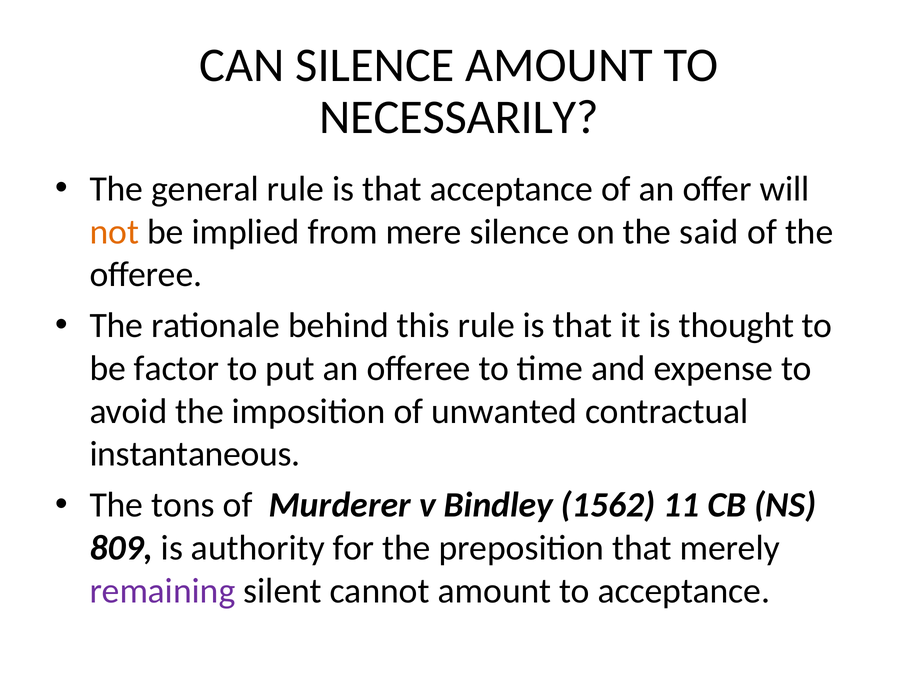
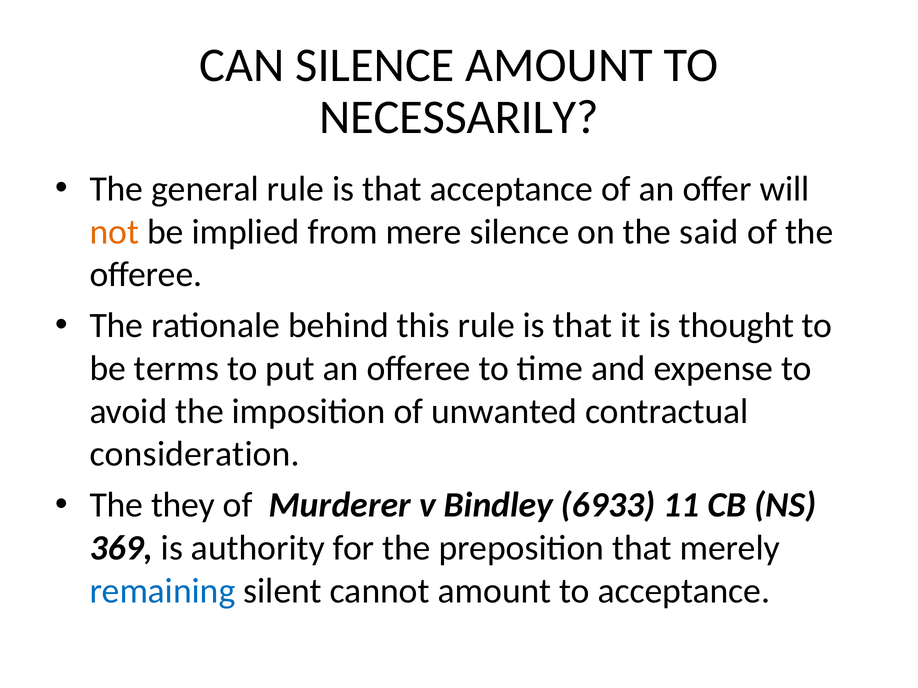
factor: factor -> terms (176, 369)
instantaneous: instantaneous -> consideration (195, 455)
tons: tons -> they (183, 506)
1562: 1562 -> 6933 (608, 506)
809: 809 -> 369 (121, 548)
remaining colour: purple -> blue (162, 591)
